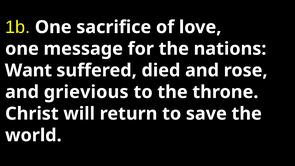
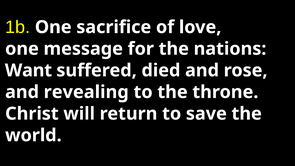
grievious: grievious -> revealing (86, 92)
